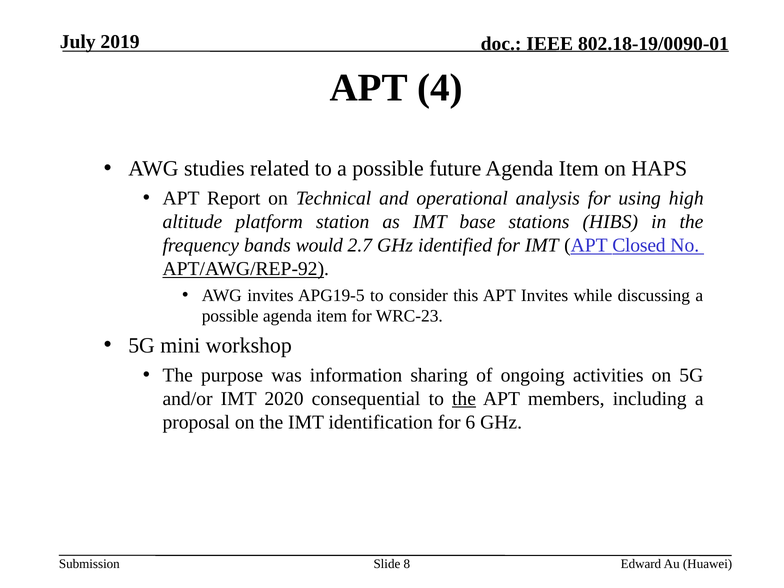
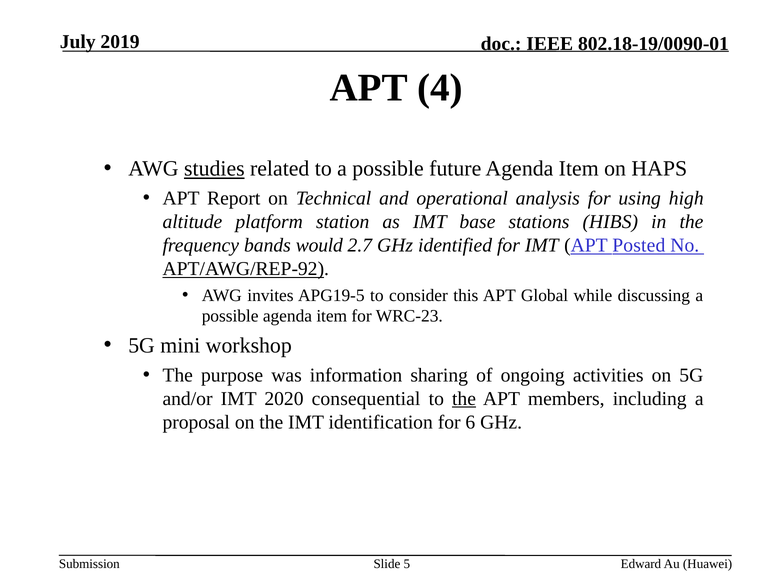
studies underline: none -> present (214, 169)
Closed: Closed -> Posted (639, 245)
APT Invites: Invites -> Global (545, 295)
8: 8 -> 5 (407, 564)
